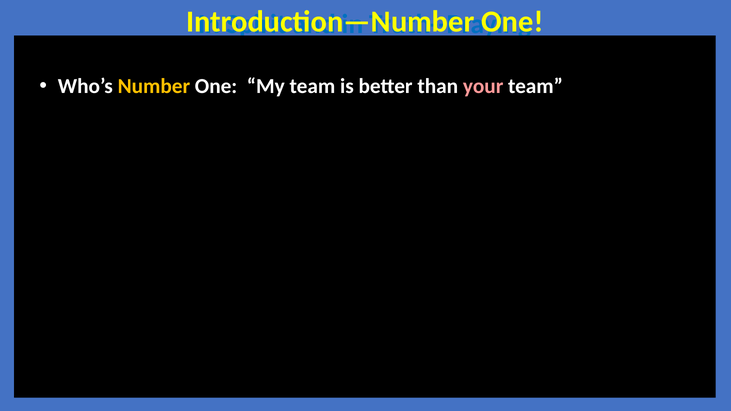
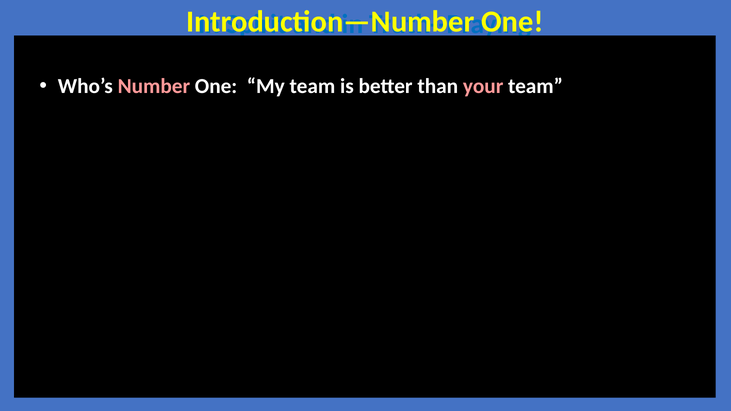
Number colour: yellow -> pink (154, 86)
